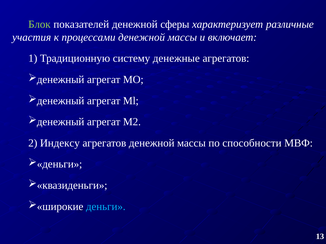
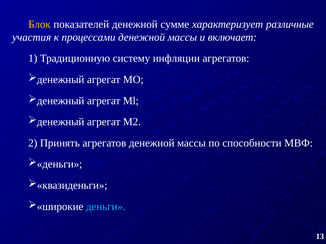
Блок colour: light green -> yellow (39, 24)
сферы: сферы -> сумме (175, 24)
денежные: денежные -> инфляции (176, 59)
Индексу: Индексу -> Принять (60, 143)
